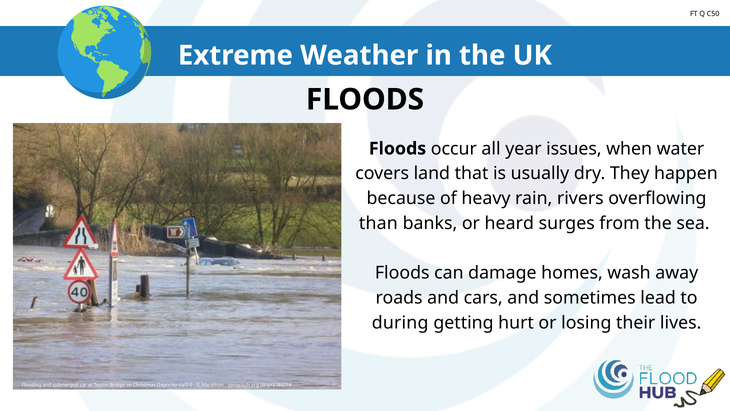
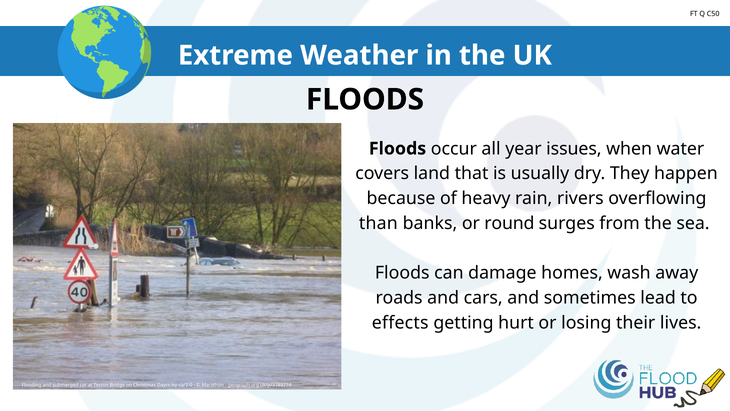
heard: heard -> round (509, 223)
during: during -> effects (400, 322)
